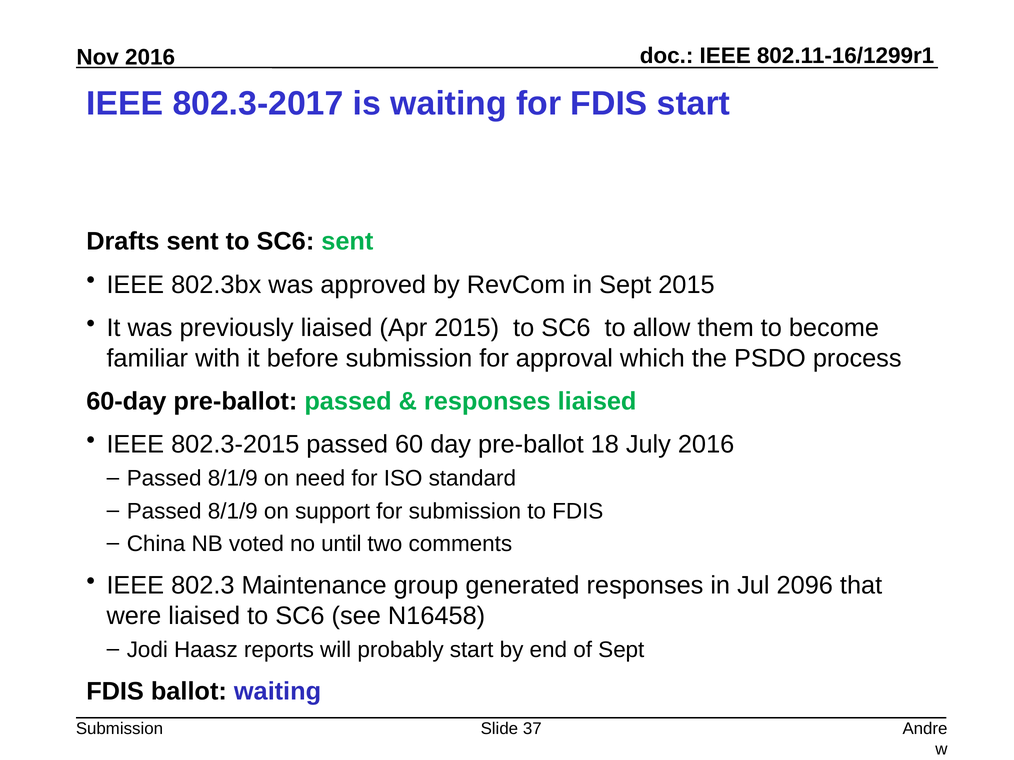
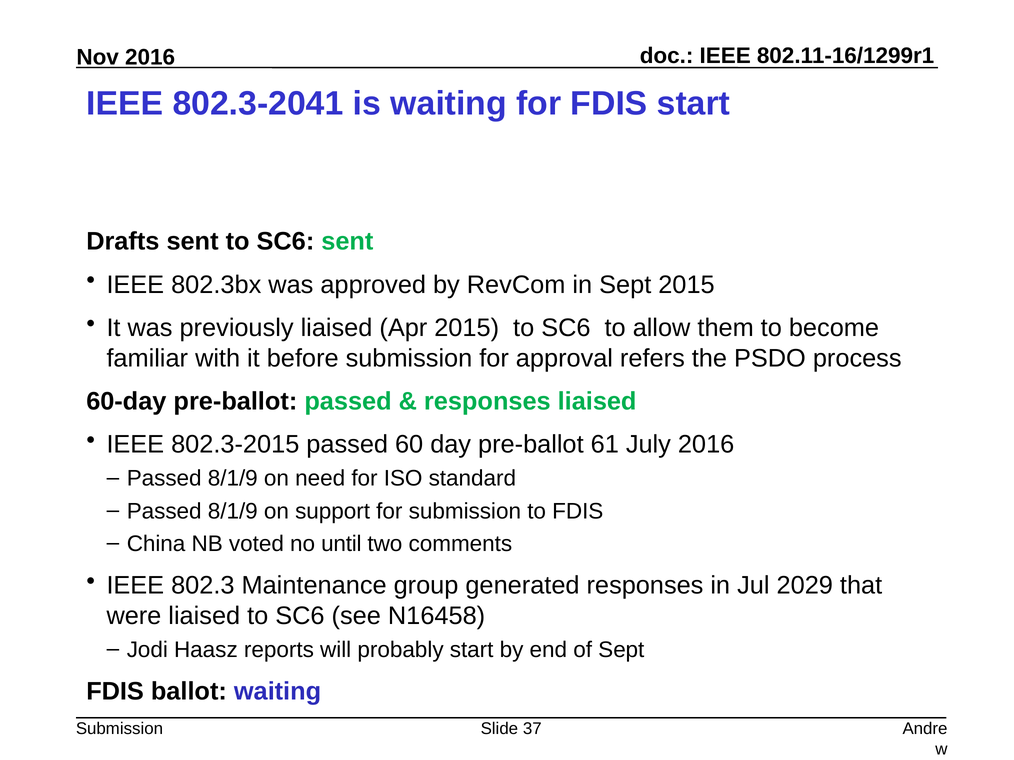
802.3-2017: 802.3-2017 -> 802.3-2041 (258, 104)
which: which -> refers (652, 358)
18: 18 -> 61 (605, 445)
2096: 2096 -> 2029 (805, 586)
